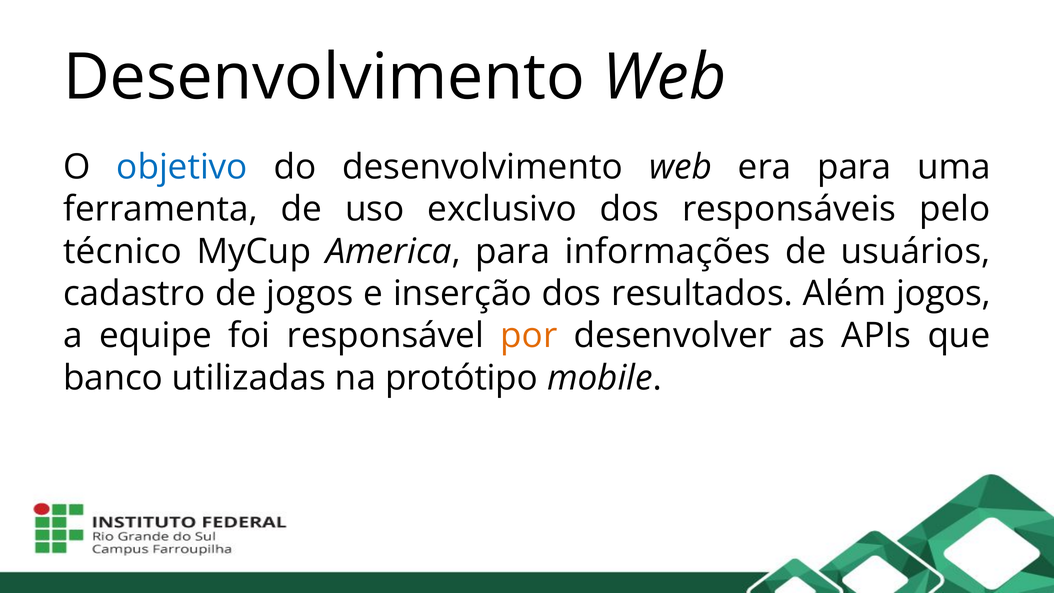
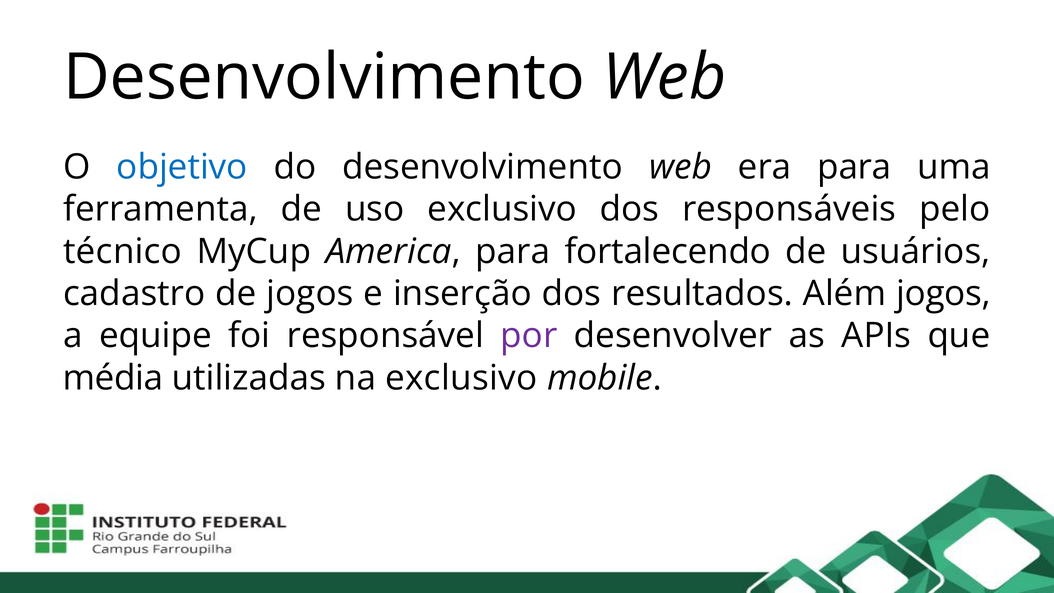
informações: informações -> fortalecendo (668, 251)
por colour: orange -> purple (529, 336)
banco: banco -> média (113, 378)
na protótipo: protótipo -> exclusivo (461, 378)
